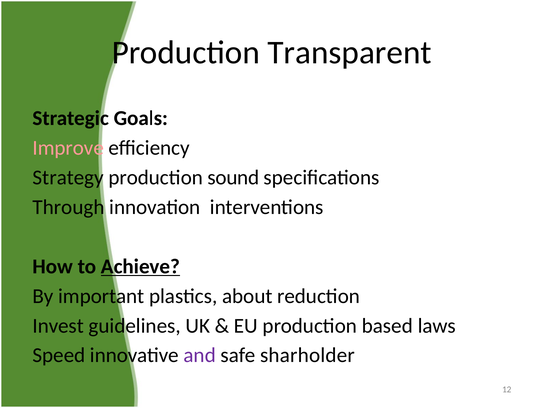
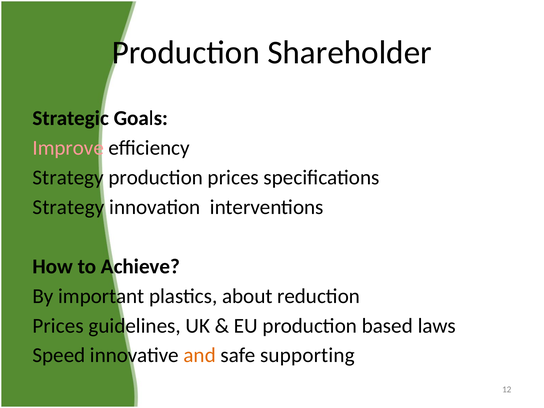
Transparent: Transparent -> Shareholder (350, 53)
production sound: sound -> prices (233, 177)
Through: Through -> Strategy (69, 207)
Achieve underline: present -> none (140, 266)
Invest: Invest -> Prices (58, 326)
and colour: purple -> orange (200, 355)
sharholder: sharholder -> supporting (307, 355)
